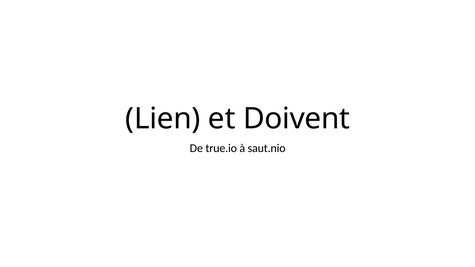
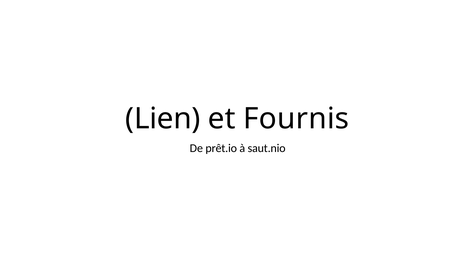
Doivent: Doivent -> Fournis (296, 119)
true.io: true.io -> prêt.io (221, 148)
